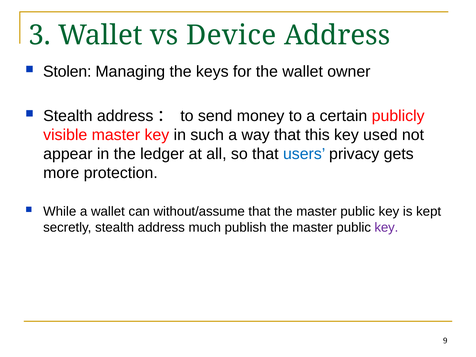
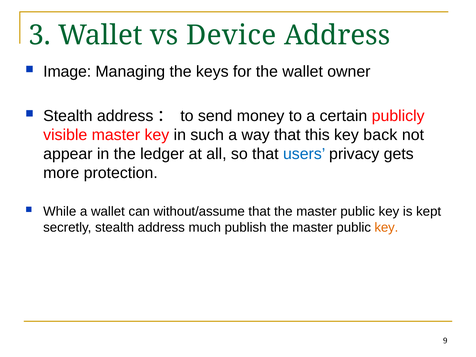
Stolen: Stolen -> Image (67, 72)
used: used -> back (380, 135)
key colour: purple -> orange (386, 227)
